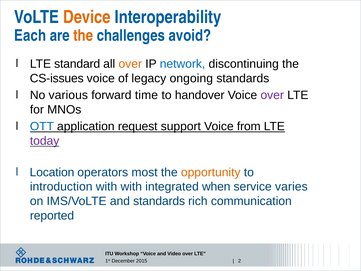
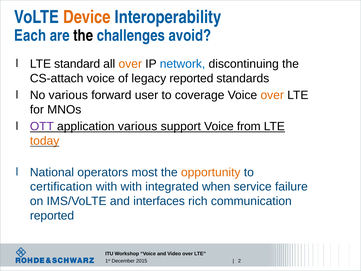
the colour: orange -> black (83, 36)
CS-issues: CS-issues -> CS-attach (57, 78)
legacy ongoing: ongoing -> reported (191, 78)
time: time -> user (147, 95)
handover: handover -> coverage (200, 95)
over colour: purple -> orange (272, 95)
OTT colour: blue -> purple (42, 126)
application request: request -> various (138, 126)
today colour: purple -> orange (45, 141)
Location: Location -> National (52, 172)
introduction: introduction -> certification (61, 187)
varies: varies -> failure (291, 187)
and standards: standards -> interfaces (159, 201)
